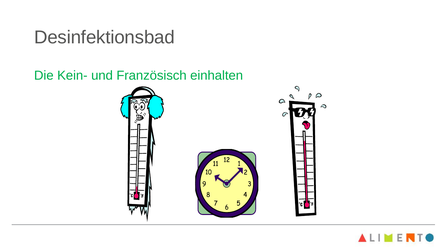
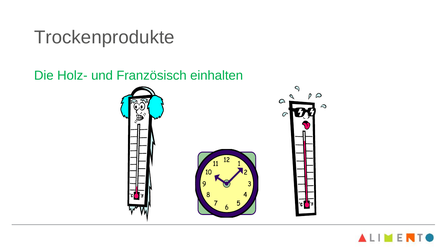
Desinfektionsbad: Desinfektionsbad -> Trockenprodukte (104, 38)
Kein-: Kein- -> Holz- (72, 76)
